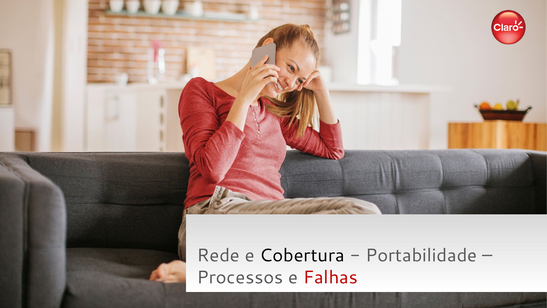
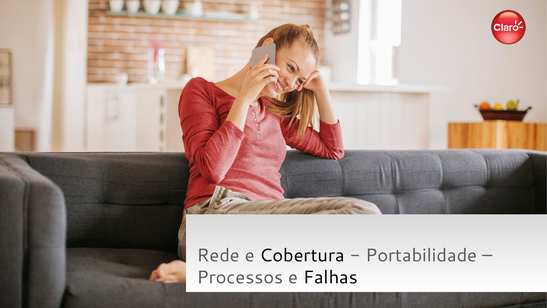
Falhas colour: red -> black (330, 277)
